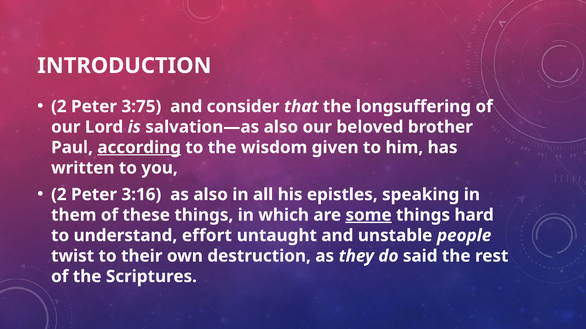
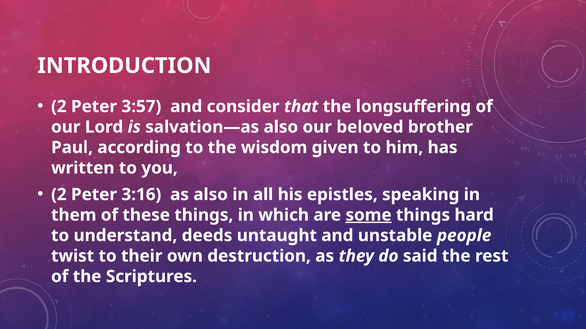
3:75: 3:75 -> 3:57 (141, 107)
according underline: present -> none (139, 148)
effort: effort -> deeds (207, 236)
